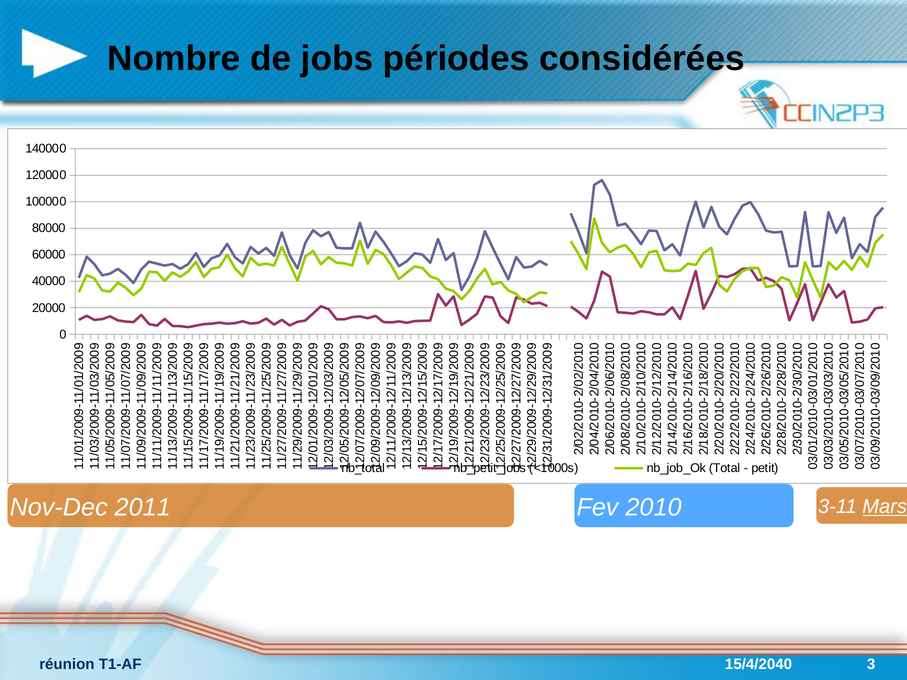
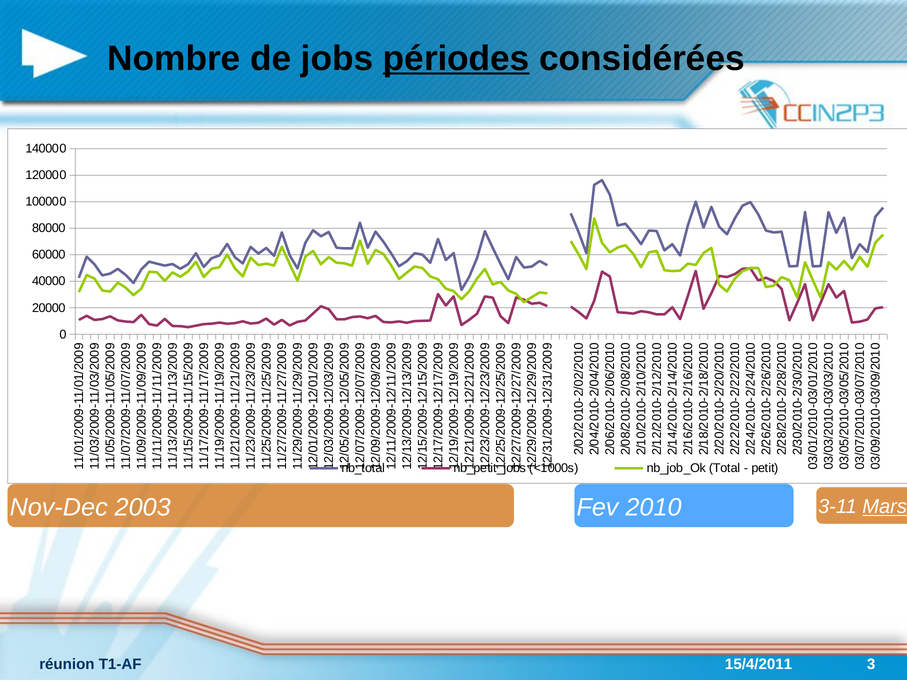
périodes underline: none -> present (456, 58)
2011: 2011 -> 2003 (143, 507)
15/4/2040: 15/4/2040 -> 15/4/2011 (759, 665)
